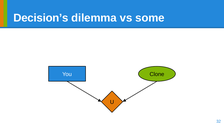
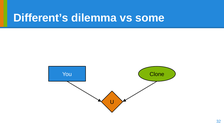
Decision’s: Decision’s -> Different’s (41, 18)
